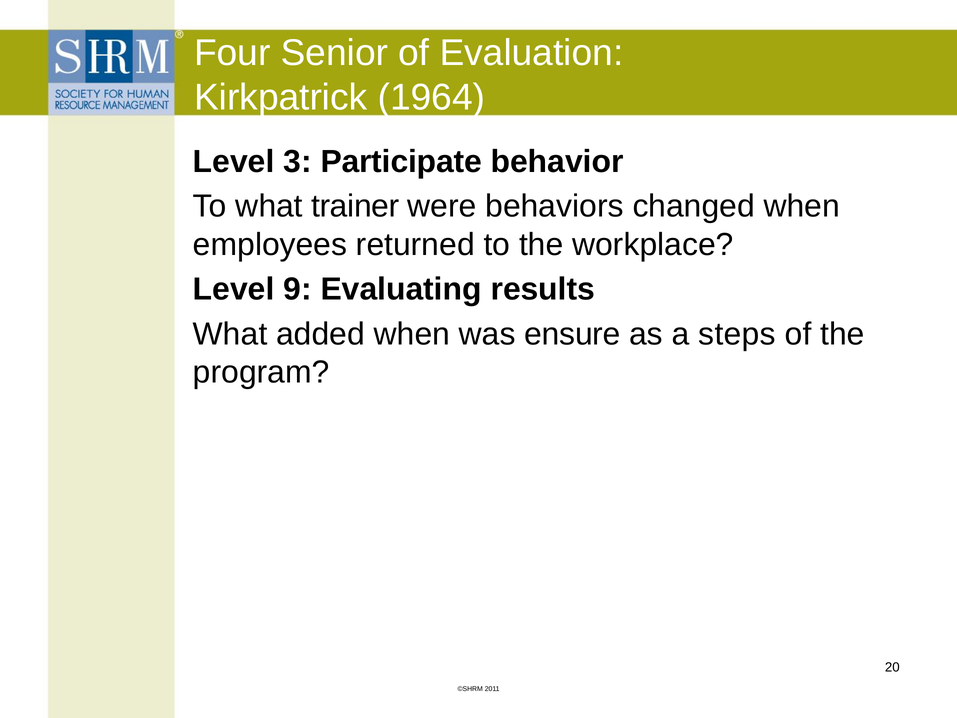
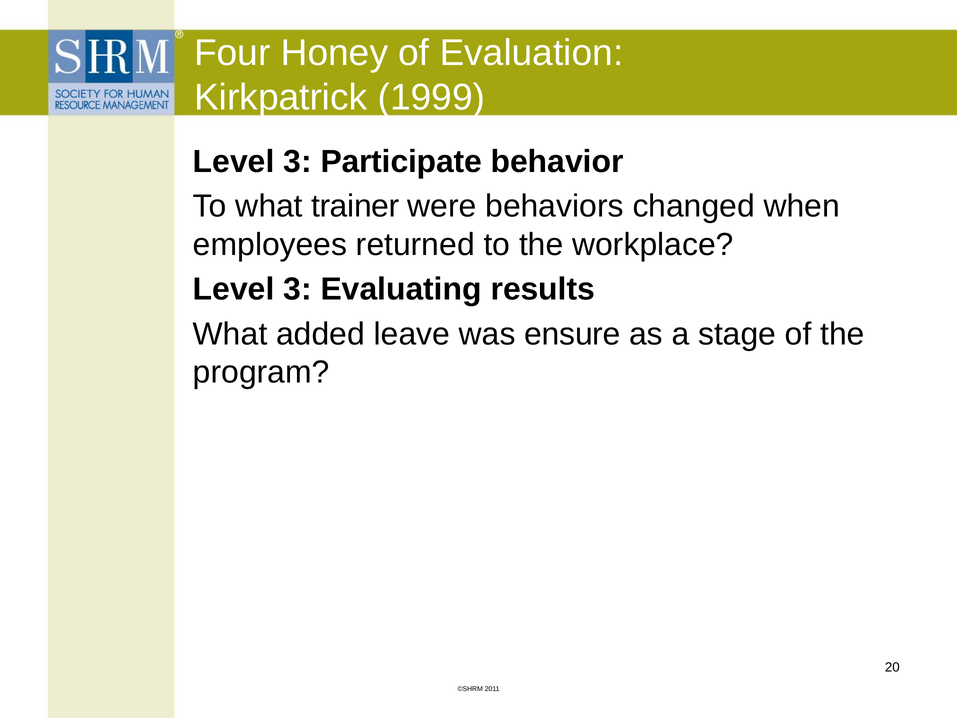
Senior: Senior -> Honey (334, 53)
1964: 1964 -> 1999 (431, 97)
9: 9 -> 3 (297, 289)
added when: when -> leave (412, 334)
steps: steps -> stage (737, 334)
